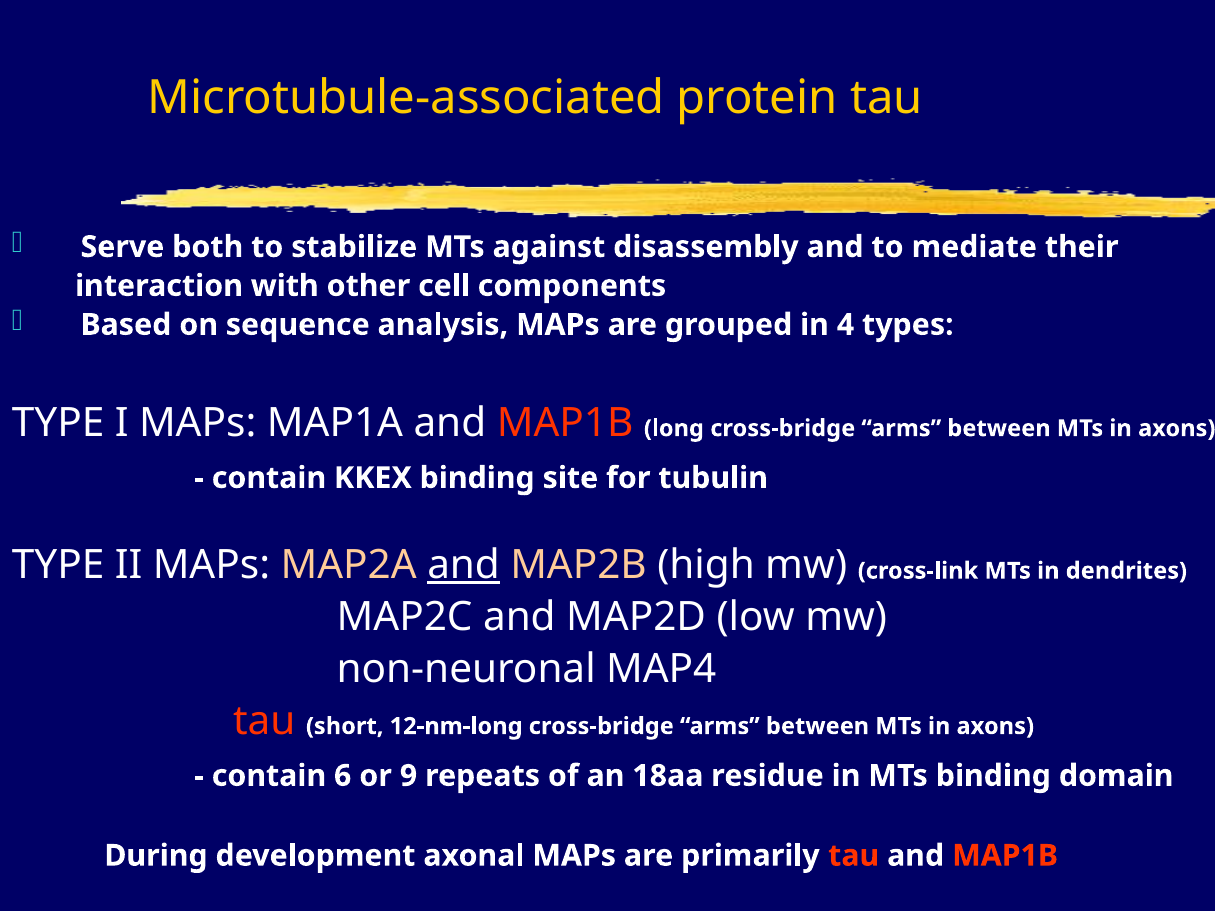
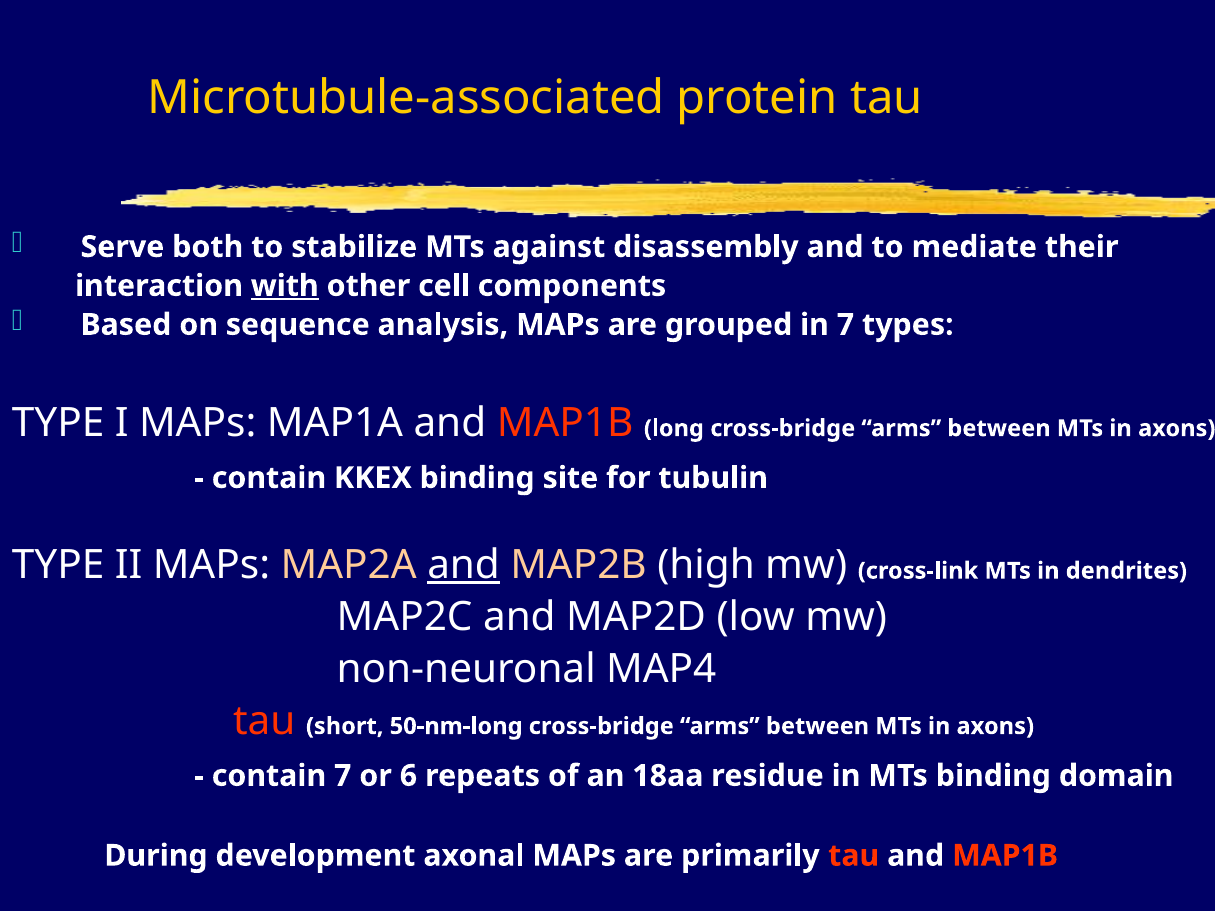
with underline: none -> present (285, 286)
in 4: 4 -> 7 (846, 325)
12-nm-long: 12-nm-long -> 50-nm-long (456, 726)
contain 6: 6 -> 7 (343, 776)
9: 9 -> 6 (408, 776)
